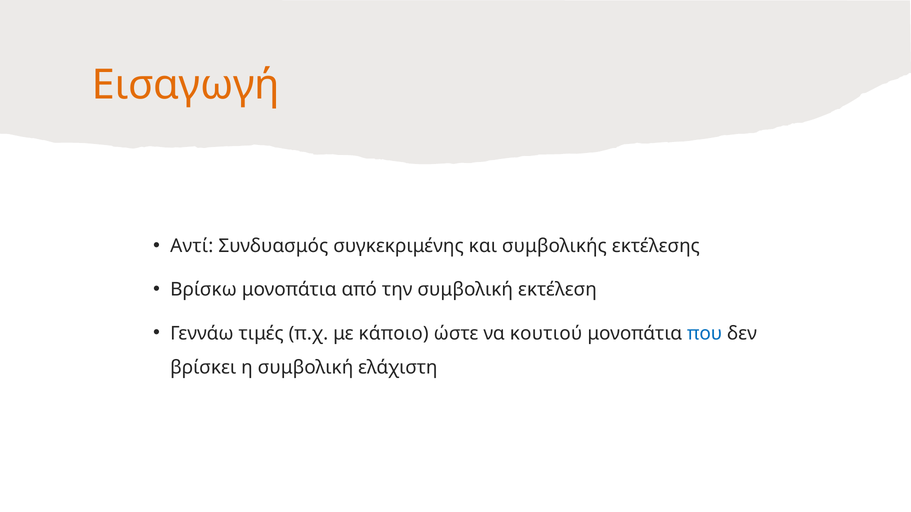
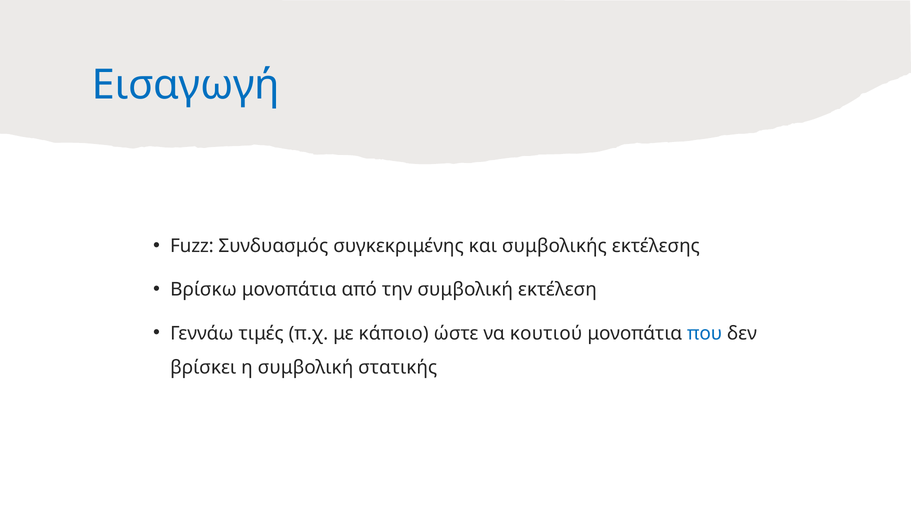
Εισαγωγή colour: orange -> blue (186, 85)
Αντί: Αντί -> Fuzz (192, 246)
ελάχιστη: ελάχιστη -> στατικής (398, 368)
